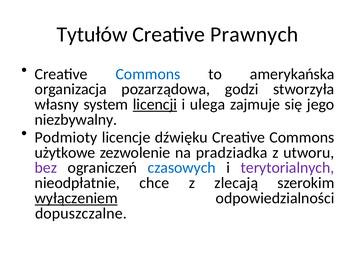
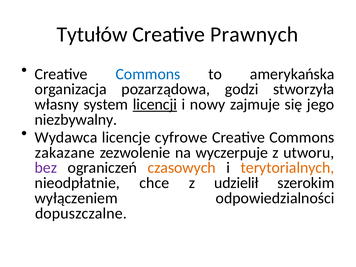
ulega: ulega -> nowy (208, 104)
Podmioty: Podmioty -> Wydawca (66, 137)
dźwięku: dźwięku -> cyfrowe (181, 137)
użytkowe: użytkowe -> zakazane (65, 153)
pradziadka: pradziadka -> wyczerpuje (232, 153)
czasowych colour: blue -> orange (182, 168)
terytorialnych colour: purple -> orange (288, 168)
zlecają: zlecają -> udzielił (236, 183)
wyłączeniem underline: present -> none (76, 198)
